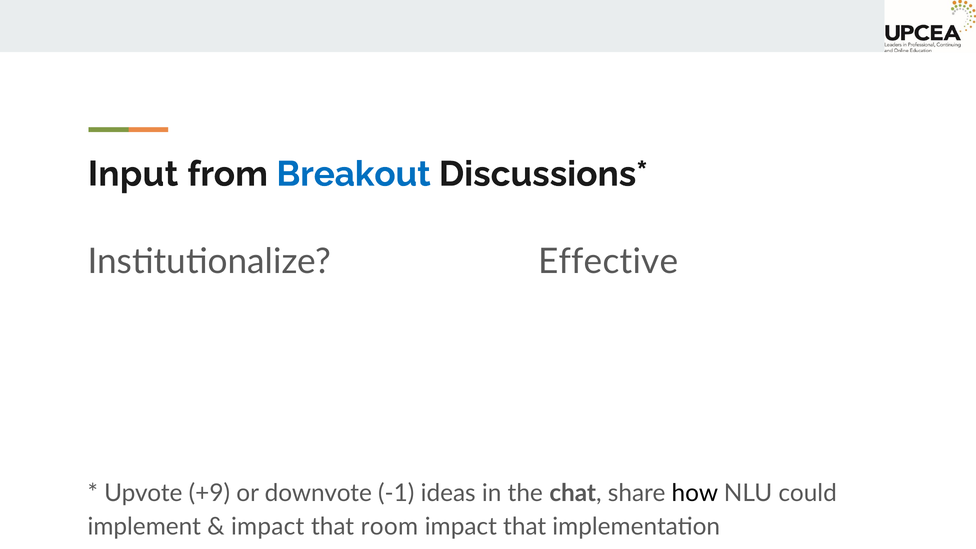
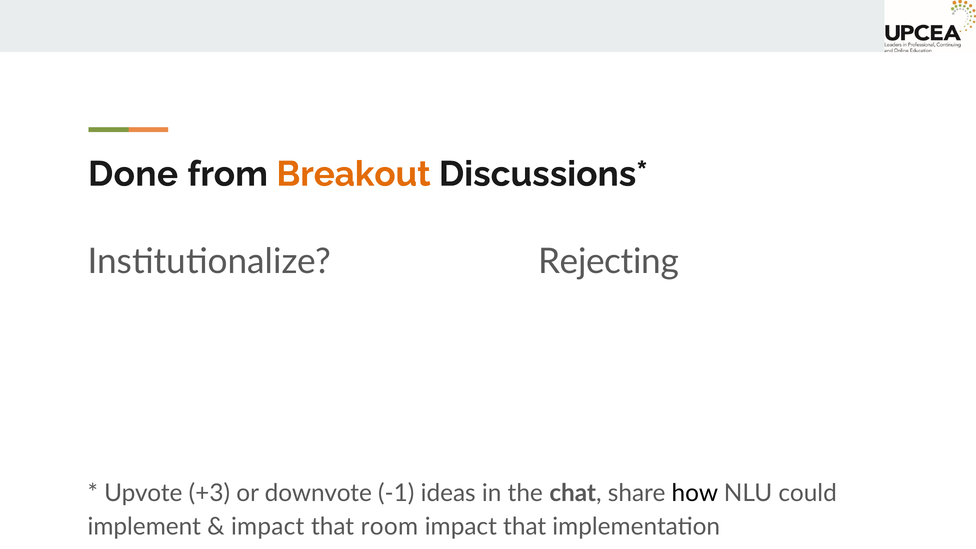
Input: Input -> Done (133, 174)
Breakout colour: blue -> orange (354, 174)
Effective: Effective -> Rejecting (609, 262)
+9: +9 -> +3 (209, 493)
